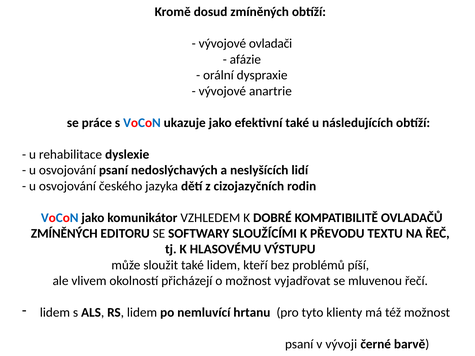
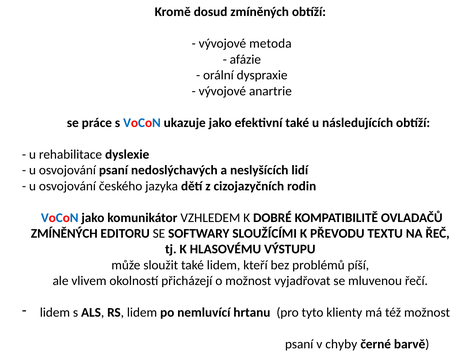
ovladači: ovladači -> metoda (270, 44)
vývoji: vývoji -> chyby (341, 345)
